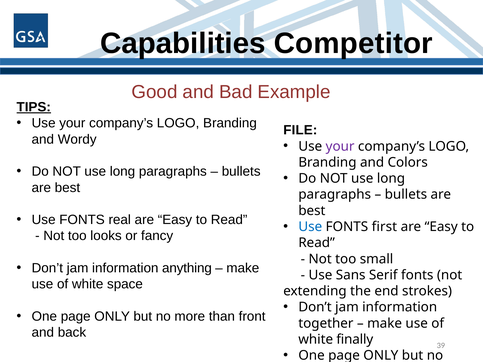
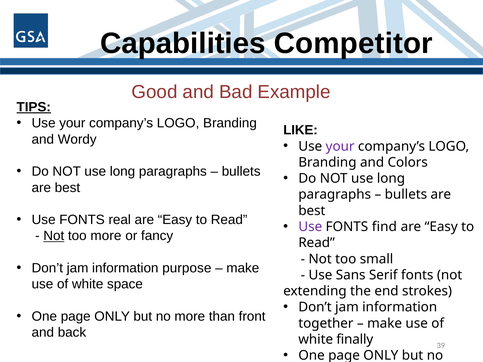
FILE: FILE -> LIKE (300, 130)
Use colour: blue -> purple (310, 227)
first: first -> find (384, 227)
Not underline: none -> present (54, 236)
too looks: looks -> more (106, 236)
anything: anything -> purpose (187, 268)
